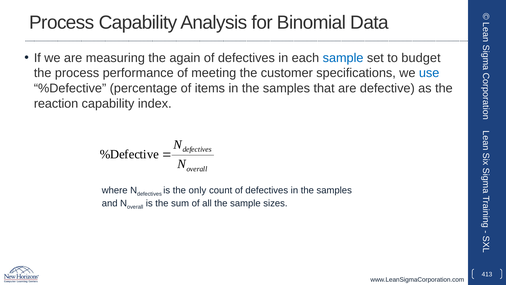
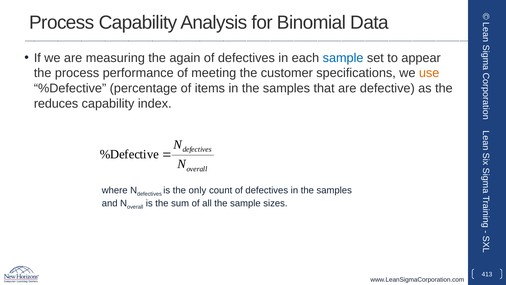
budget: budget -> appear (421, 58)
use colour: blue -> orange (429, 73)
reaction: reaction -> reduces (56, 103)
